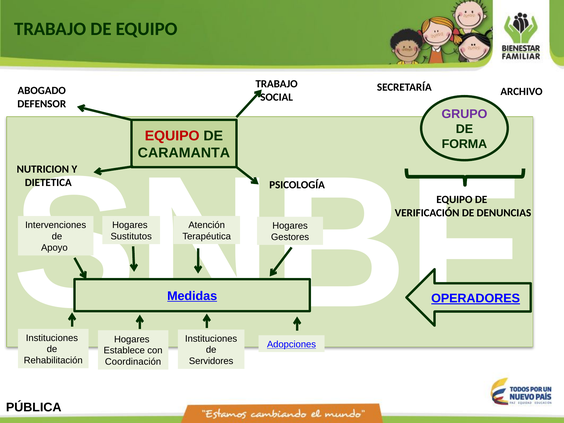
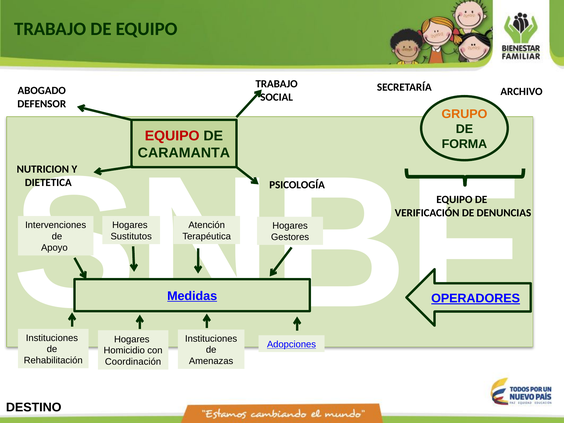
GRUPO colour: purple -> orange (464, 114)
Establece: Establece -> Homicidio (124, 351)
Servidores: Servidores -> Amenazas (211, 361)
PÚBLICA: PÚBLICA -> DESTINO (34, 407)
